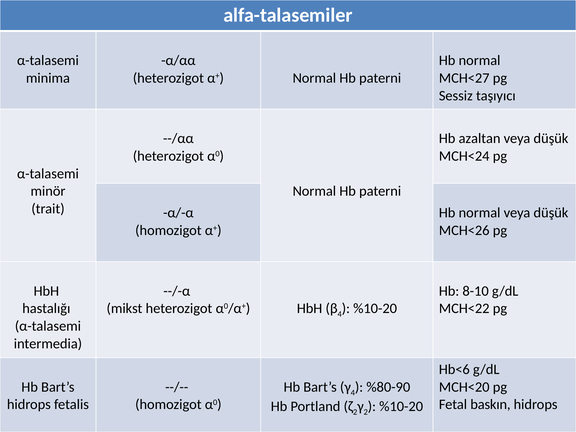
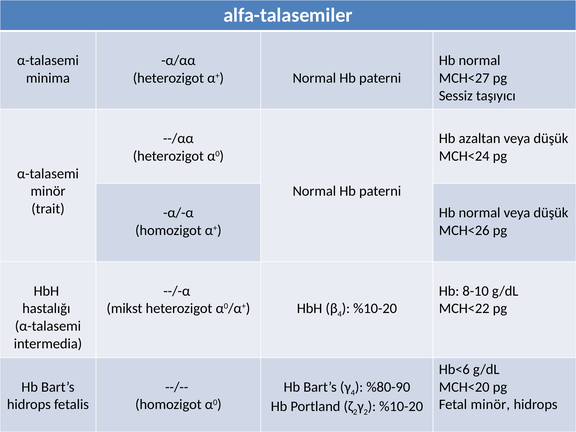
Fetal baskın: baskın -> minör (490, 405)
